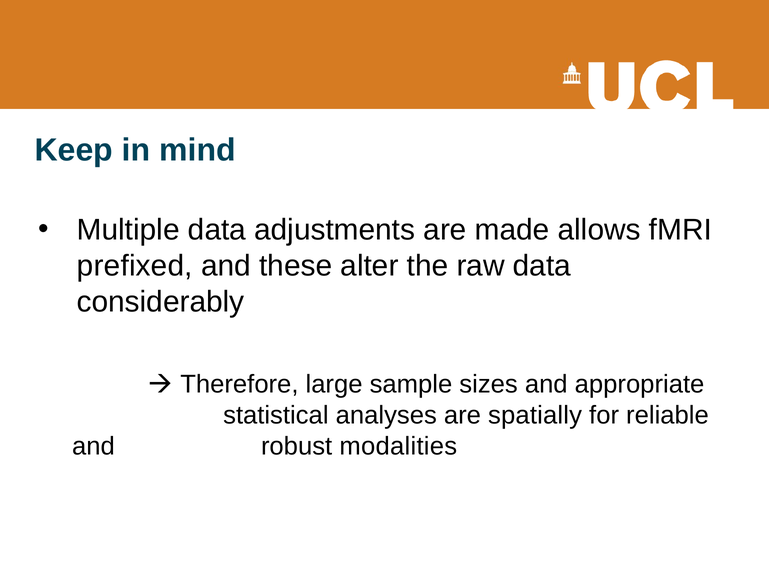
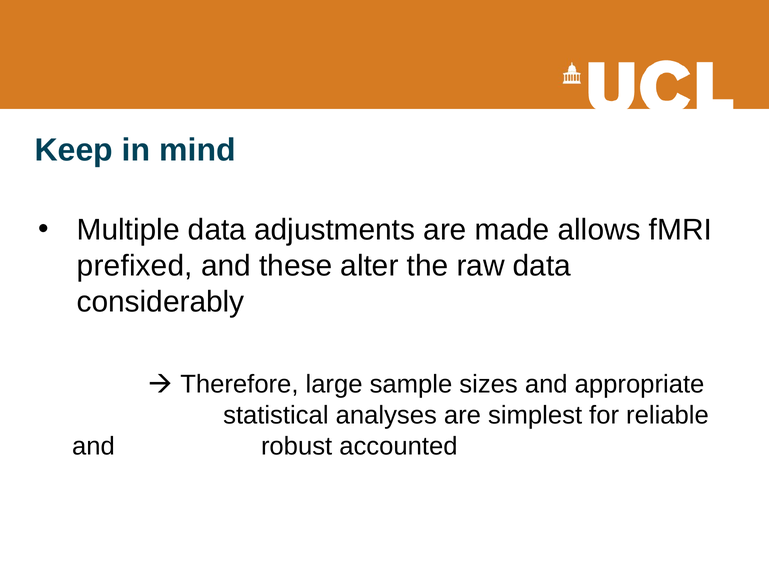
spatially: spatially -> simplest (535, 415)
modalities: modalities -> accounted (398, 446)
